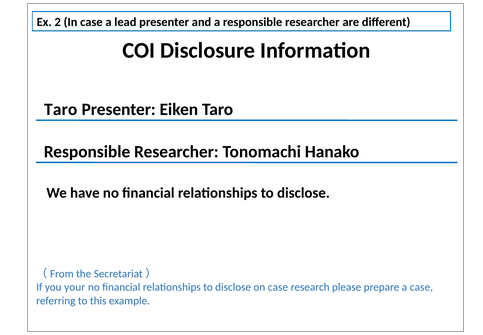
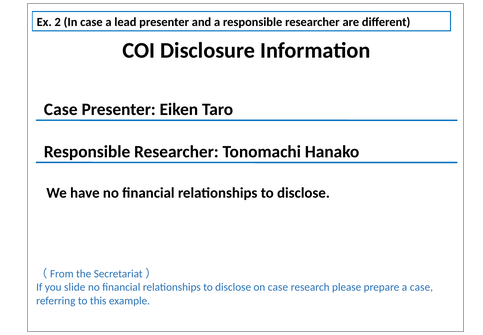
Taro: Taro -> Case (61, 109)
your: your -> slide (75, 287)
